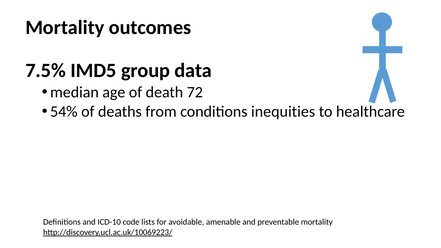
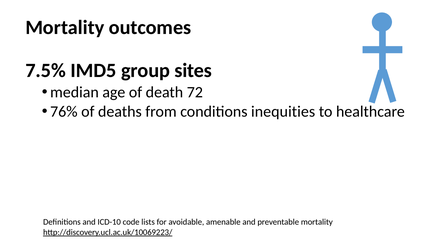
data: data -> sites (193, 70)
54%: 54% -> 76% (64, 112)
